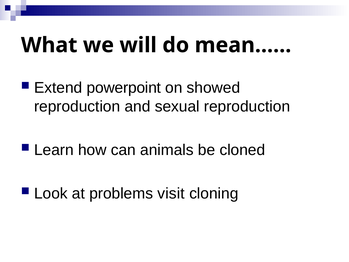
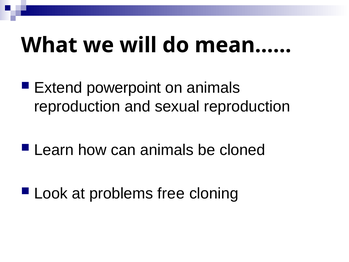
on showed: showed -> animals (213, 88)
visit: visit -> free (171, 193)
